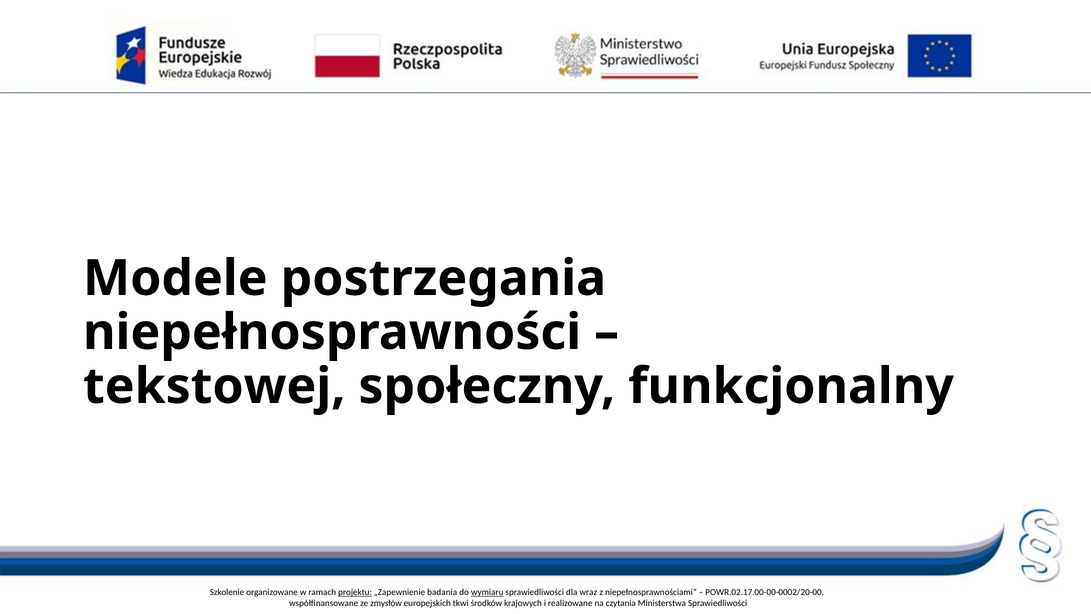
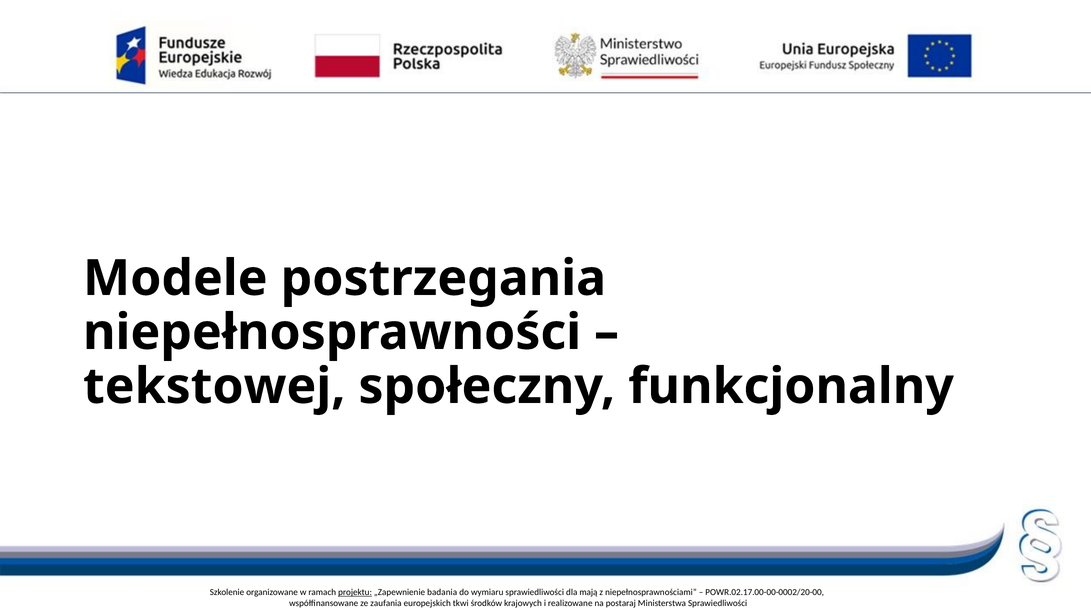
wymiaru underline: present -> none (487, 592)
wraz: wraz -> mają (588, 592)
zmysłów: zmysłów -> zaufania (386, 603)
czytania: czytania -> postaraj (621, 603)
